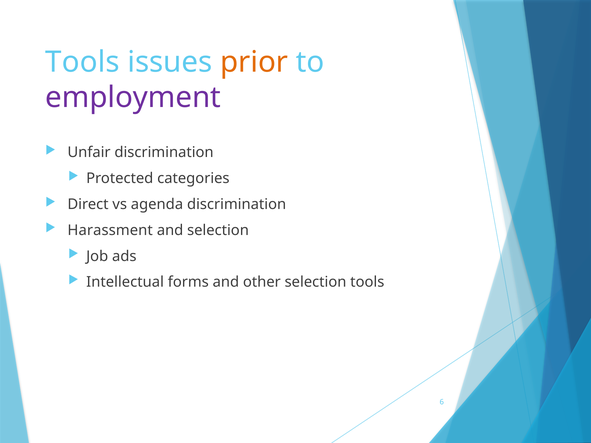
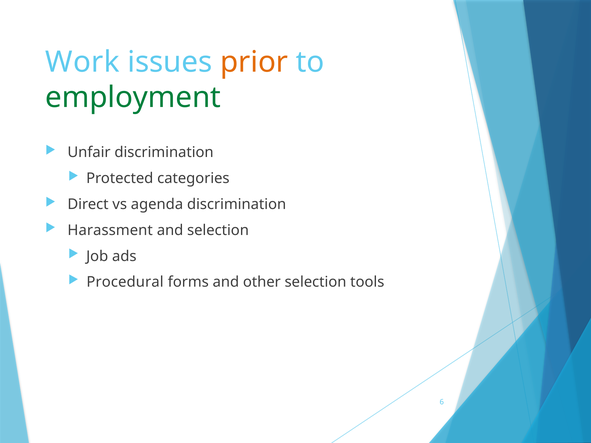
Tools: Tools -> Work (82, 62)
employment colour: purple -> green (133, 98)
Intellectual: Intellectual -> Procedural (125, 282)
